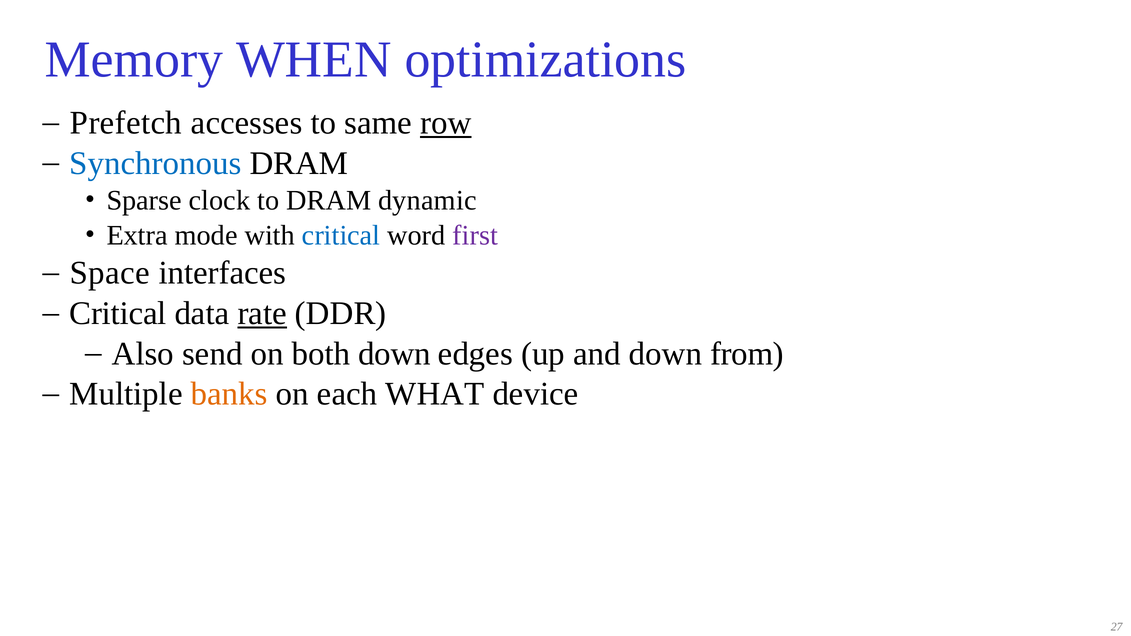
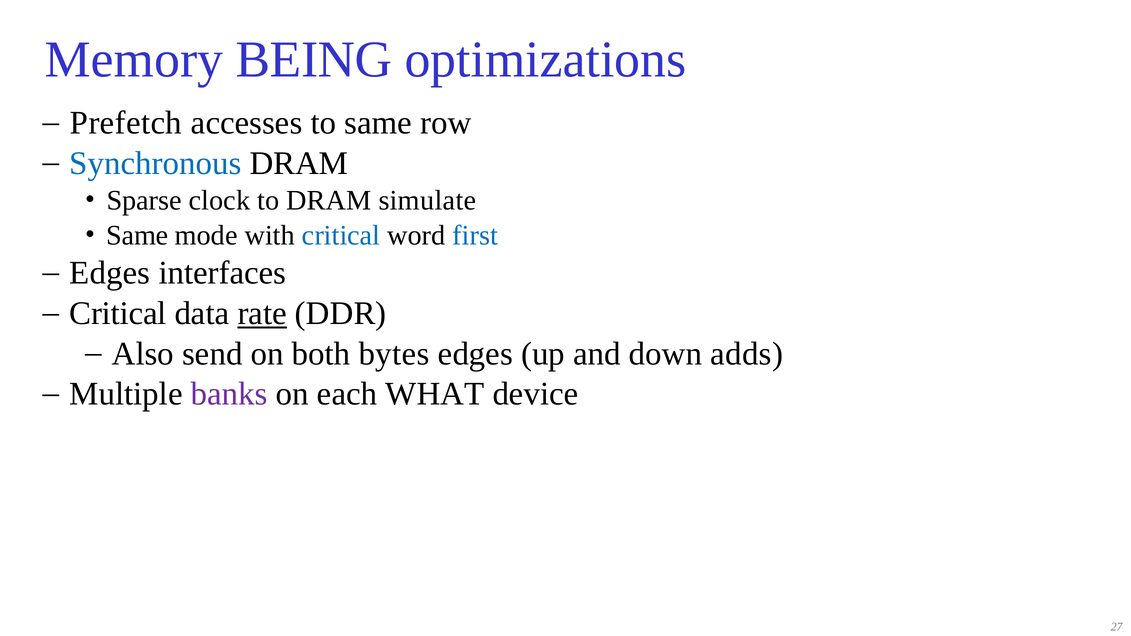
WHEN: WHEN -> BEING (314, 60)
row underline: present -> none (446, 123)
dynamic: dynamic -> simulate (427, 201)
Extra: Extra -> Same (137, 235)
first colour: purple -> blue (475, 235)
Space: Space -> Edges (110, 273)
both down: down -> bytes (394, 354)
from: from -> adds (747, 354)
banks colour: orange -> purple (229, 394)
